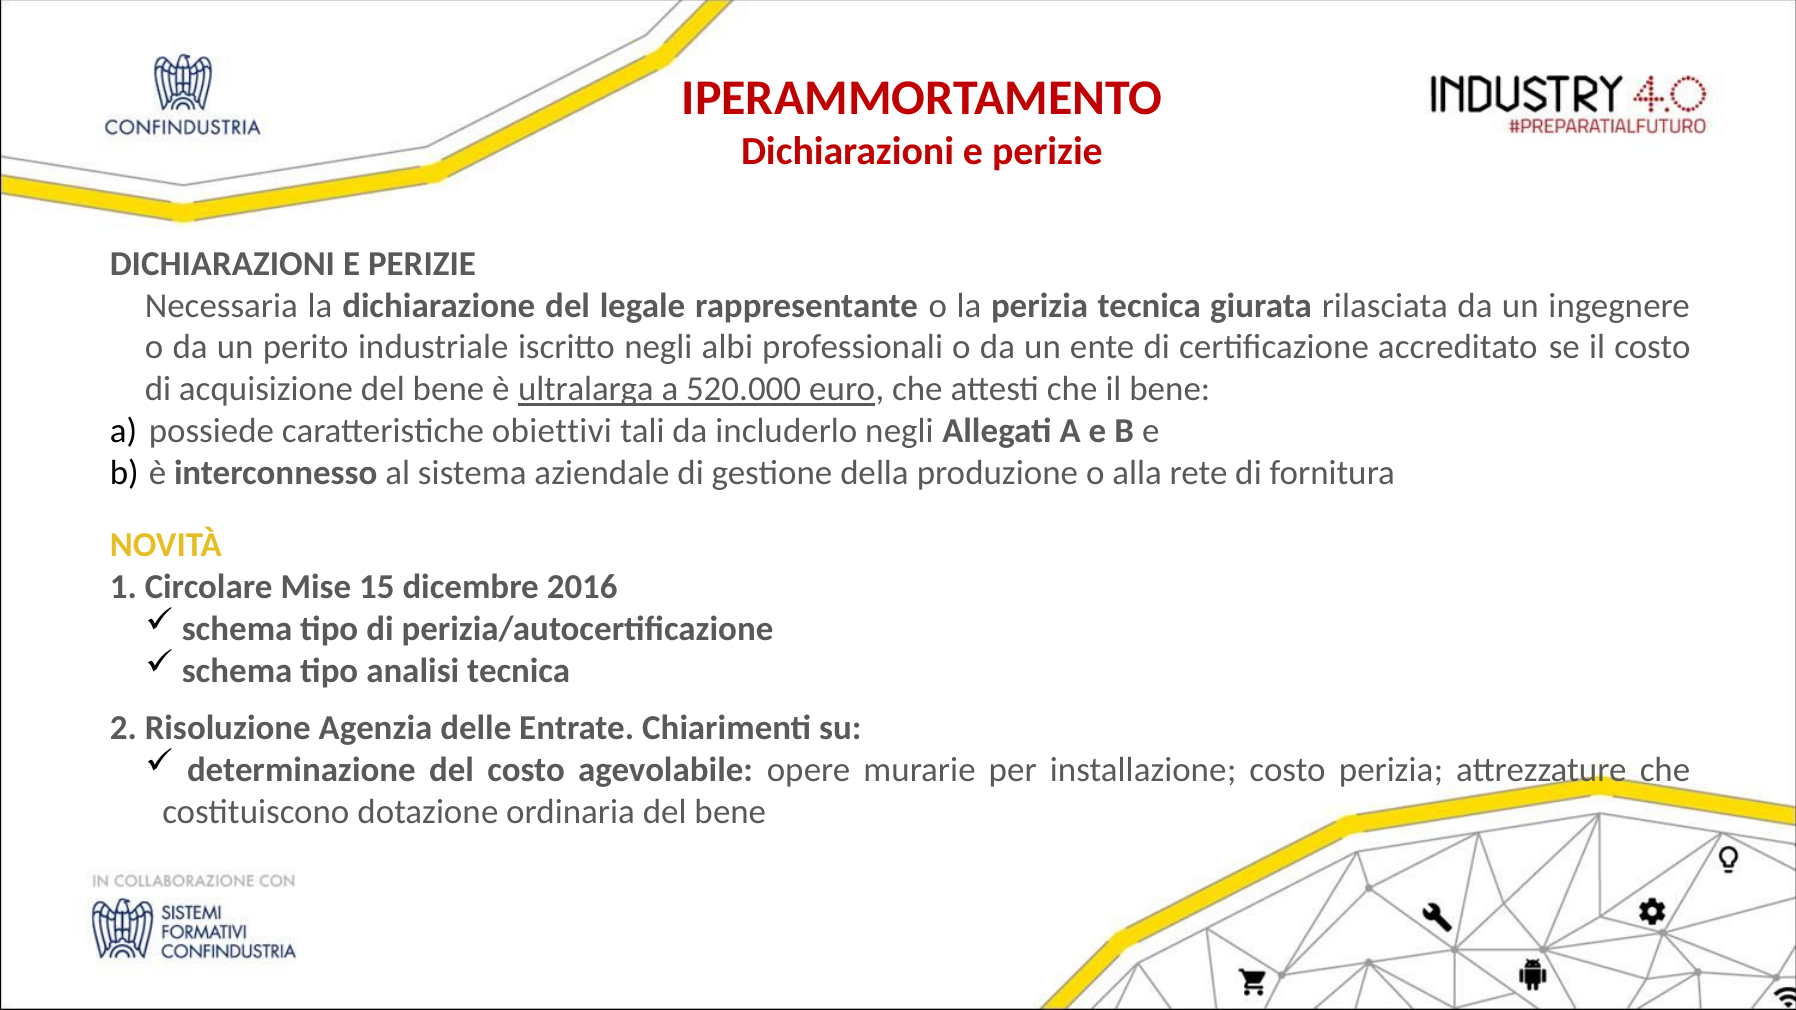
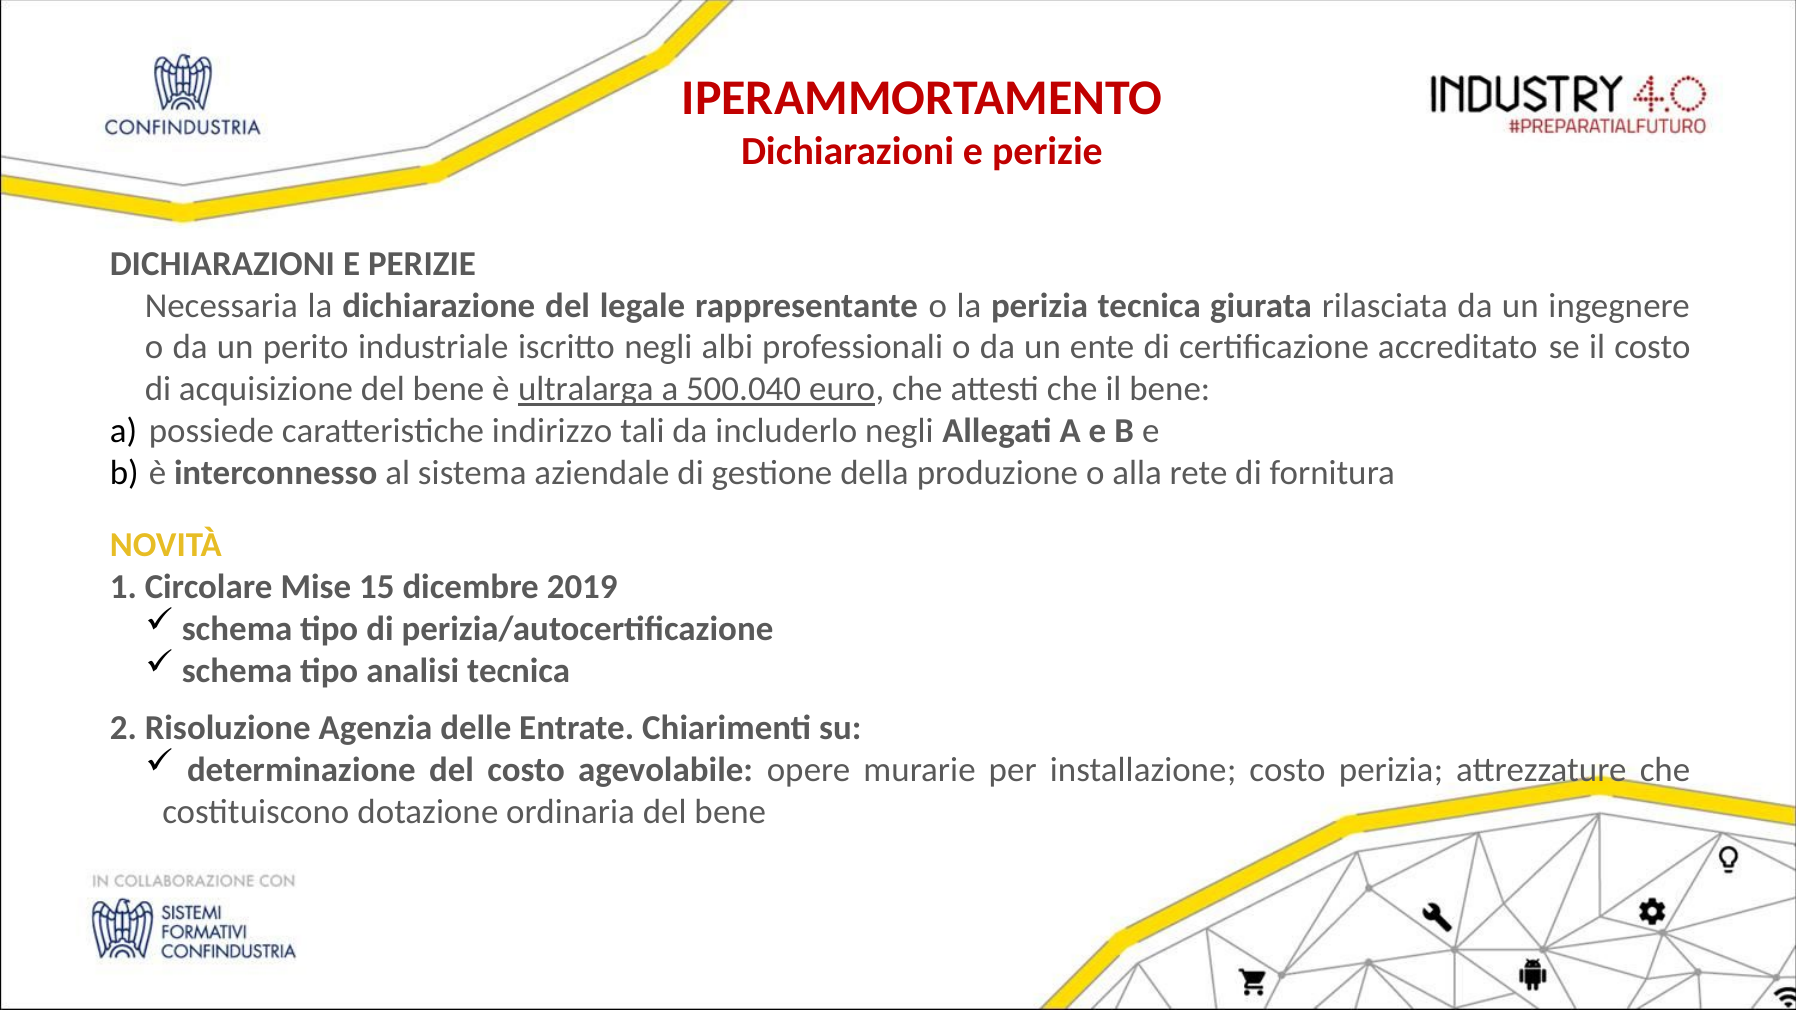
520.000: 520.000 -> 500.040 (744, 389)
obiettivi: obiettivi -> indirizzo (552, 431)
2016: 2016 -> 2019 (582, 587)
